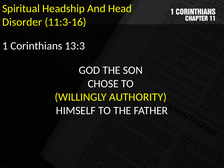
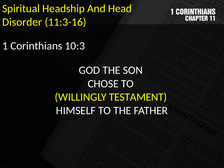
13:3: 13:3 -> 10:3 (75, 46)
AUTHORITY: AUTHORITY -> TESTAMENT (138, 97)
